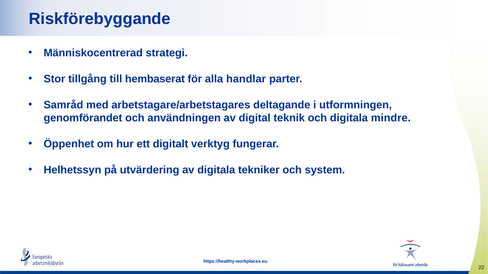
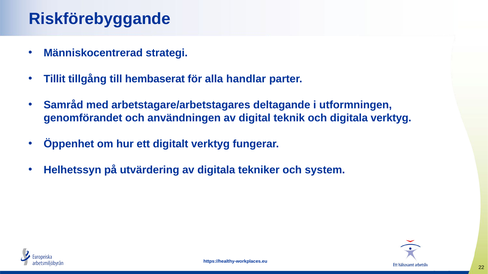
Stor: Stor -> Tillit (54, 79)
digitala mindre: mindre -> verktyg (391, 118)
